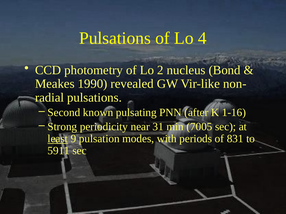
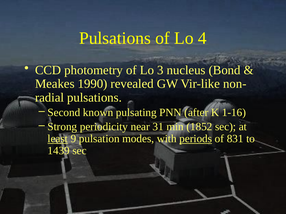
2: 2 -> 3 (160, 70)
7005: 7005 -> 1852 (199, 127)
periods underline: none -> present (196, 139)
5911: 5911 -> 1439 (59, 151)
